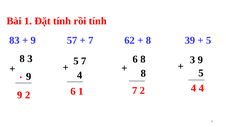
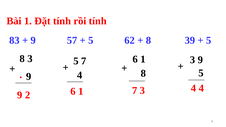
7: 7 -> 5 (91, 40)
8: 8 -> 1 (143, 59)
7 2: 2 -> 3 (142, 91)
